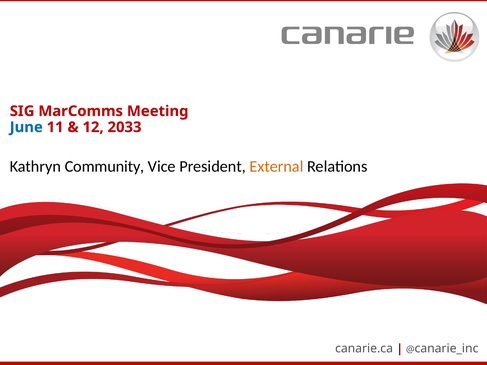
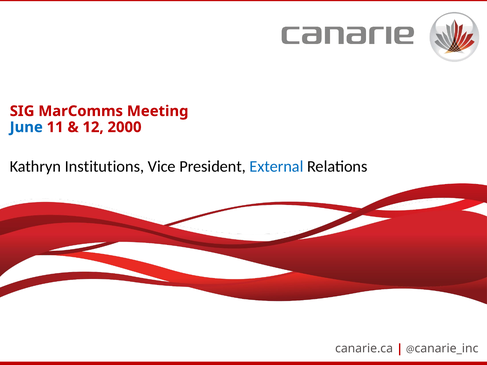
2033: 2033 -> 2000 (125, 127)
Community: Community -> Institutions (104, 167)
External colour: orange -> blue (276, 167)
